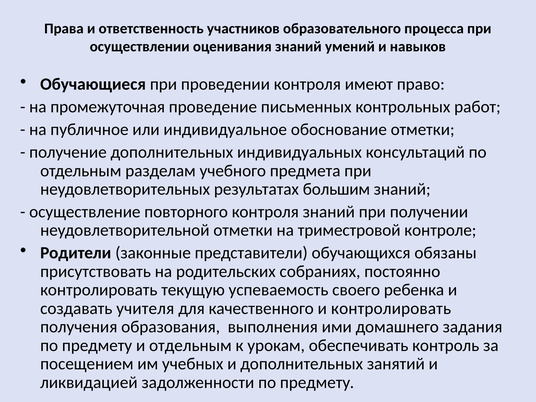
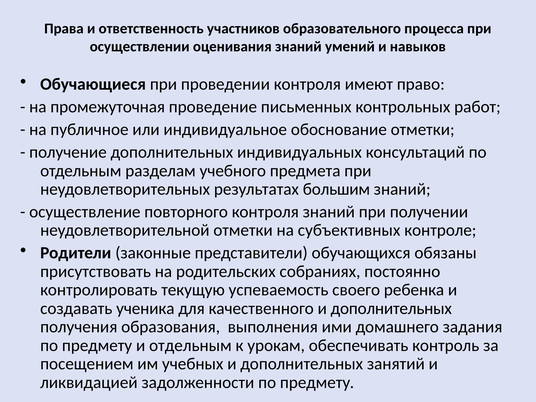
триместровой: триместровой -> субъективных (349, 230)
учителя: учителя -> ученика (145, 308)
качественного и контролировать: контролировать -> дополнительных (391, 308)
